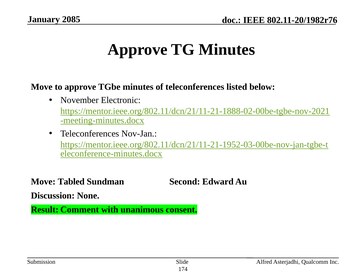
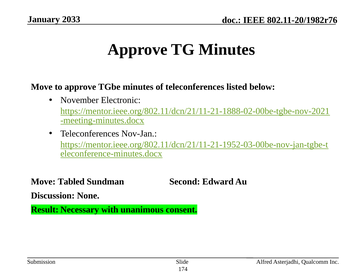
2085: 2085 -> 2033 (71, 19)
Comment: Comment -> Necessary (80, 209)
